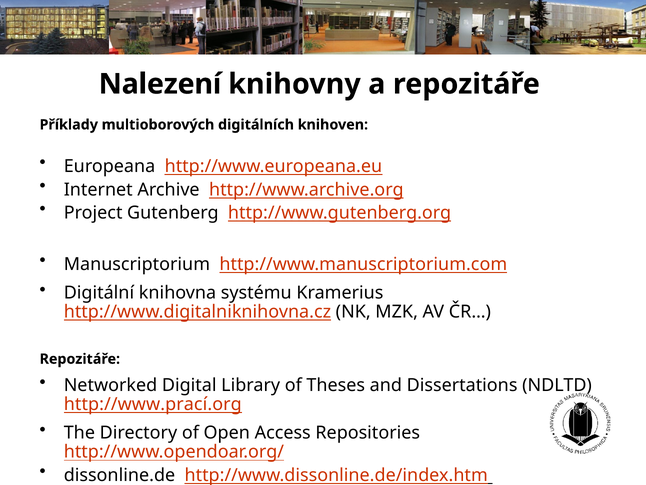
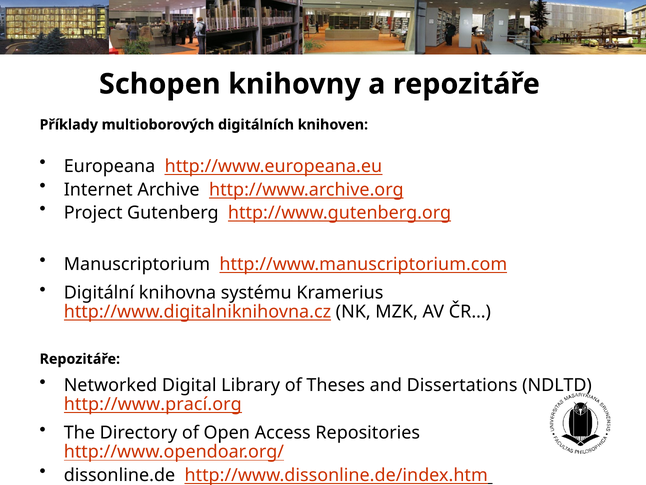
Nalezení: Nalezení -> Schopen (160, 84)
